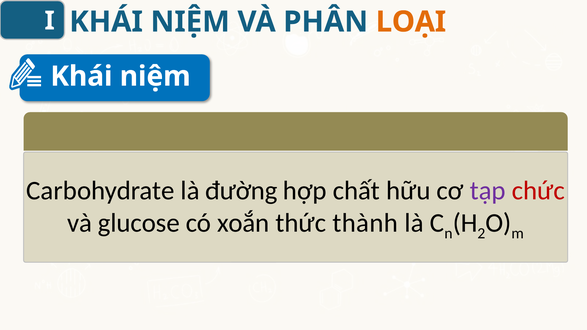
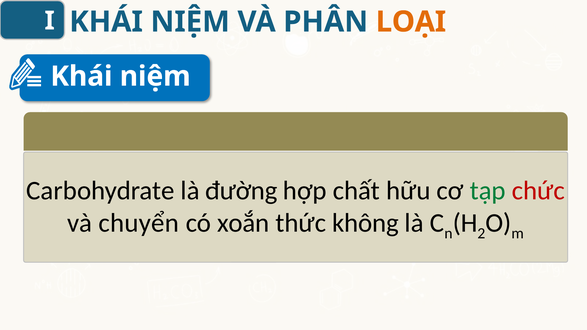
tạp colour: purple -> green (488, 191)
glucose: glucose -> chuyển (139, 223)
thành: thành -> không (365, 223)
